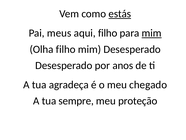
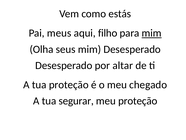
estás underline: present -> none (120, 14)
Olha filho: filho -> seus (66, 49)
anos: anos -> altar (123, 65)
tua agradeça: agradeça -> proteção (69, 84)
sempre: sempre -> segurar (76, 101)
